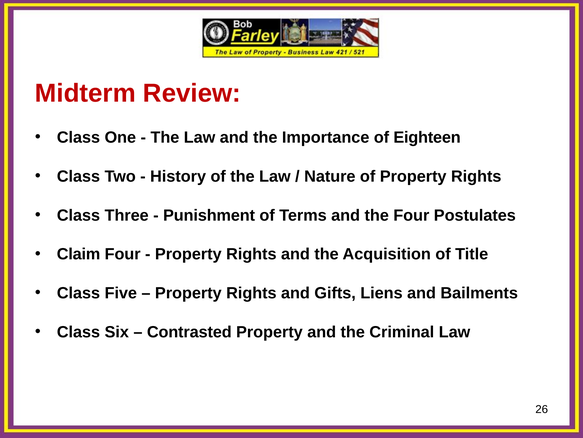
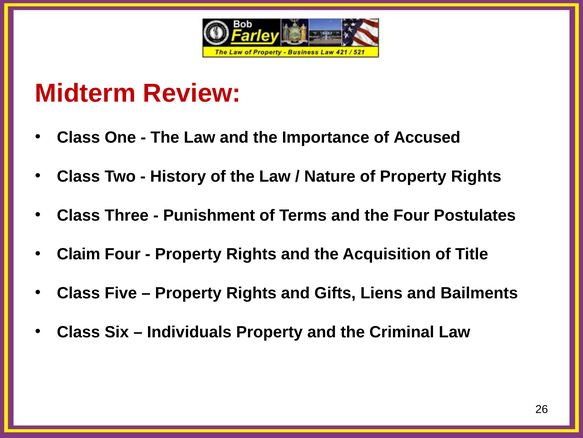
Eighteen: Eighteen -> Accused (427, 137)
Contrasted: Contrasted -> Individuals (189, 332)
